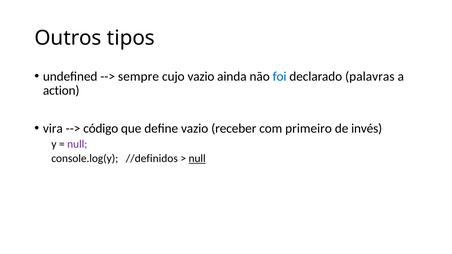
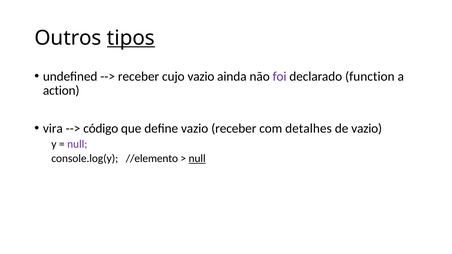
tipos underline: none -> present (131, 38)
sempre: sempre -> receber (139, 76)
foi colour: blue -> purple (280, 76)
palavras: palavras -> function (370, 76)
primeiro: primeiro -> detalhes (308, 129)
de invés: invés -> vazio (367, 129)
//definidos: //definidos -> //elemento (152, 159)
